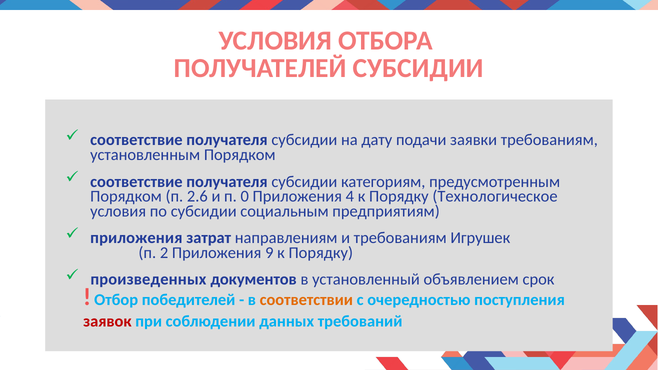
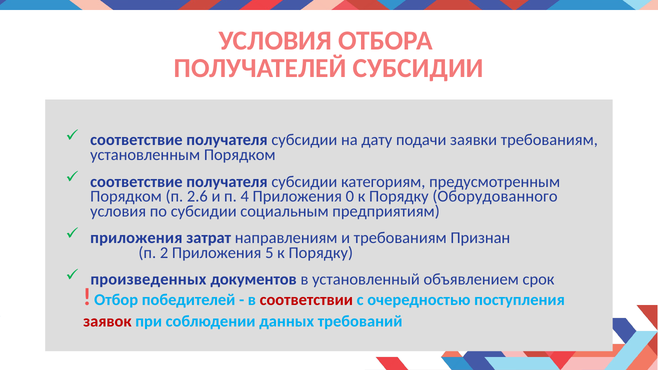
0: 0 -> 4 (245, 196)
4: 4 -> 0 (350, 196)
Технологическое: Технологическое -> Оборудованного (495, 196)
Игрушек: Игрушек -> Признан (480, 238)
9: 9 -> 5 (269, 253)
соответствии colour: orange -> red (306, 300)
